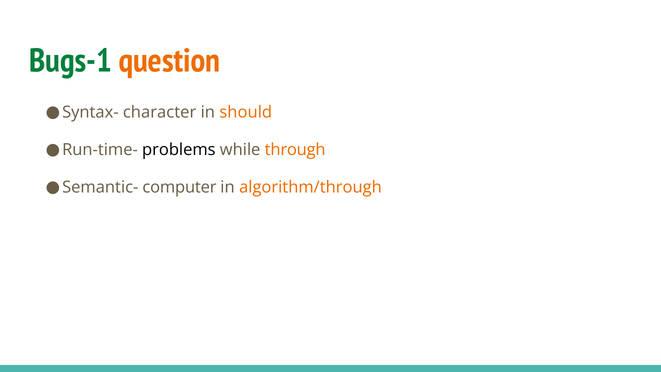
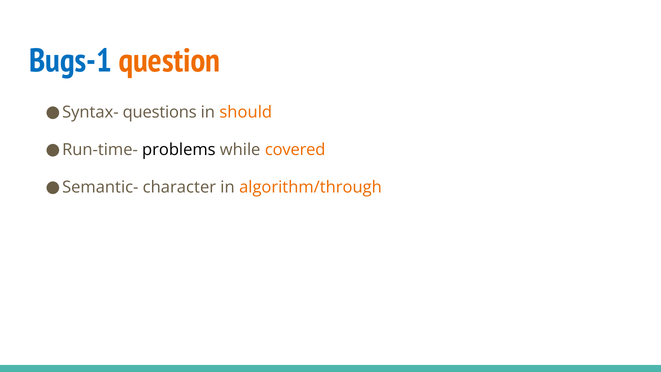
Bugs-1 colour: green -> blue (71, 61)
character: character -> questions (160, 112)
through: through -> covered (295, 150)
computer: computer -> character (179, 187)
